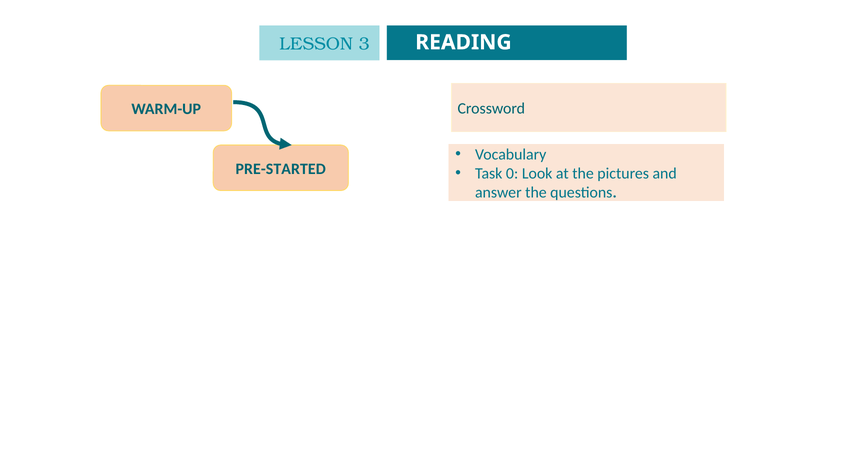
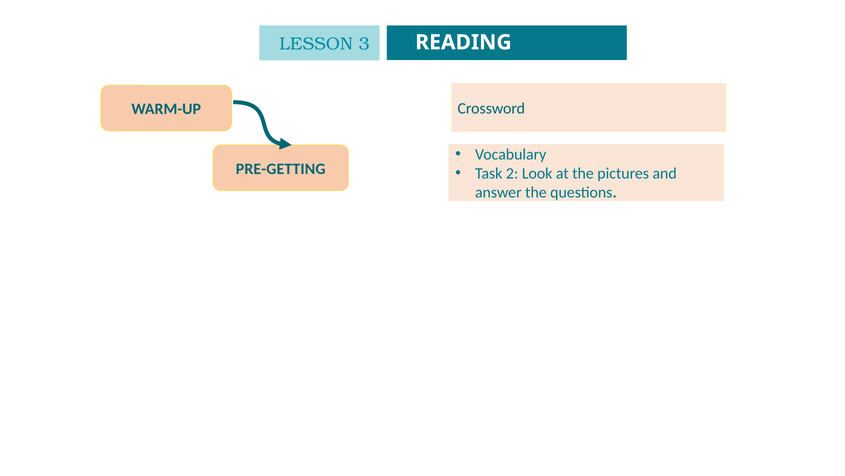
PRE-STARTED: PRE-STARTED -> PRE-GETTING (281, 169)
0: 0 -> 2 (512, 173)
